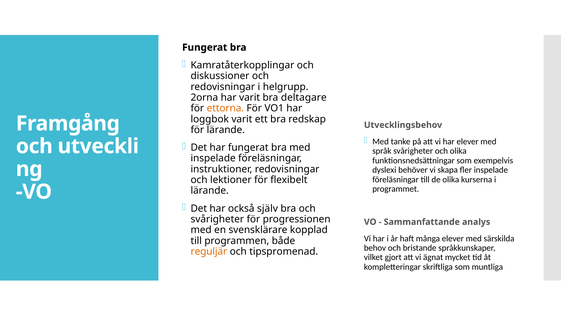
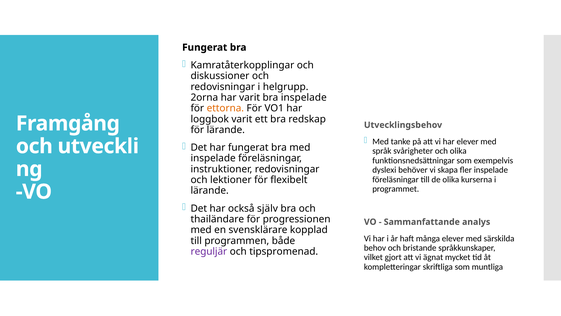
bra deltagare: deltagare -> inspelade (304, 97)
svårigheter: svårigheter -> thailändare (217, 219)
reguljär colour: orange -> purple (209, 251)
